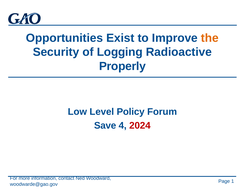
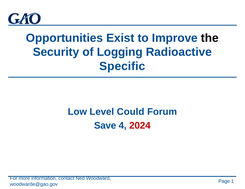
the colour: orange -> black (210, 38)
Properly: Properly -> Specific (122, 66)
Policy: Policy -> Could (131, 112)
